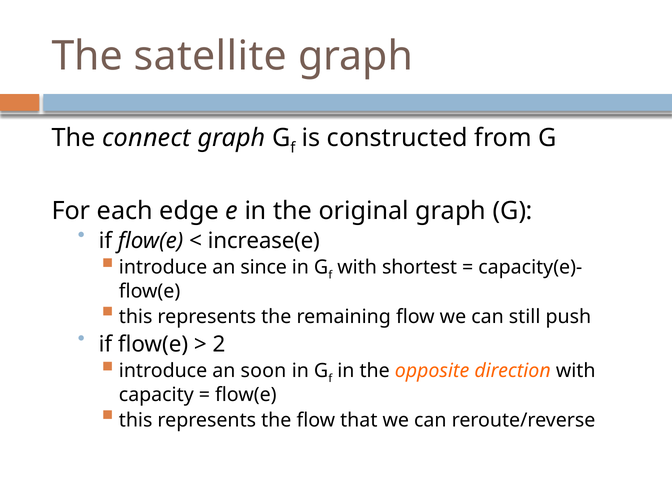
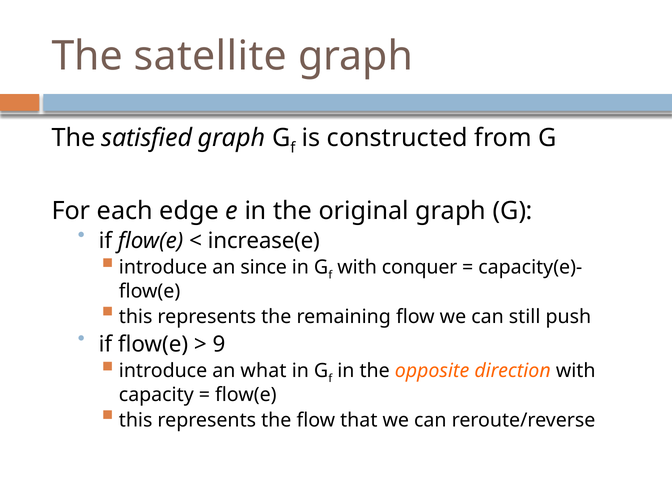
connect: connect -> satisfied (147, 138)
shortest: shortest -> conquer (420, 267)
2: 2 -> 9 (219, 344)
soon: soon -> what (263, 371)
